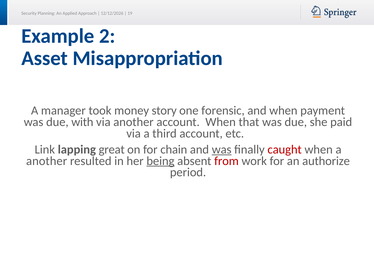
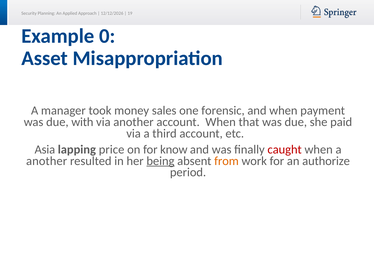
2: 2 -> 0 (107, 36)
story: story -> sales (164, 111)
Link: Link -> Asia (45, 150)
great: great -> price (112, 150)
chain: chain -> know (174, 150)
was underline: present -> none (222, 150)
from colour: red -> orange (226, 161)
